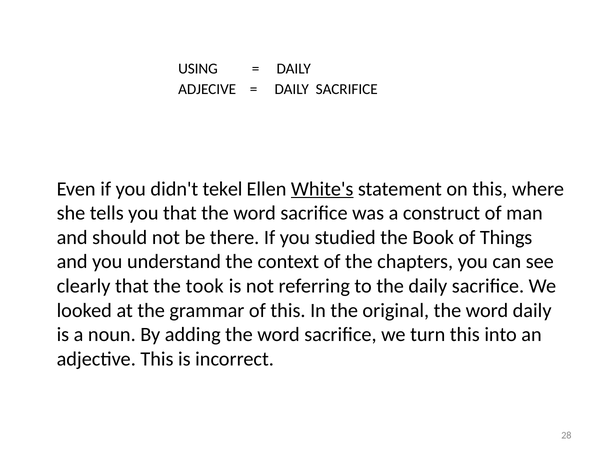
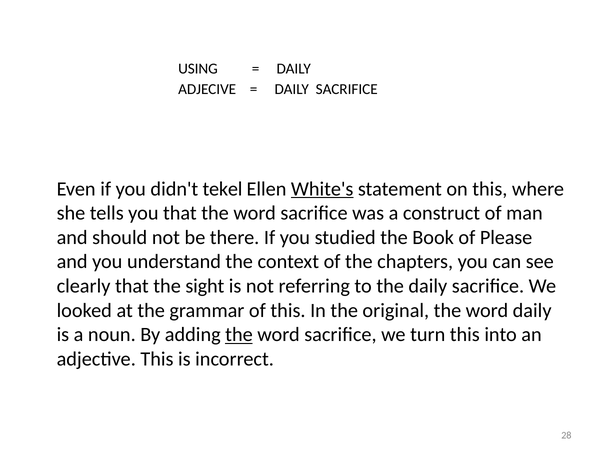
Things: Things -> Please (506, 237)
took: took -> sight (205, 286)
the underline: none -> present (239, 335)
